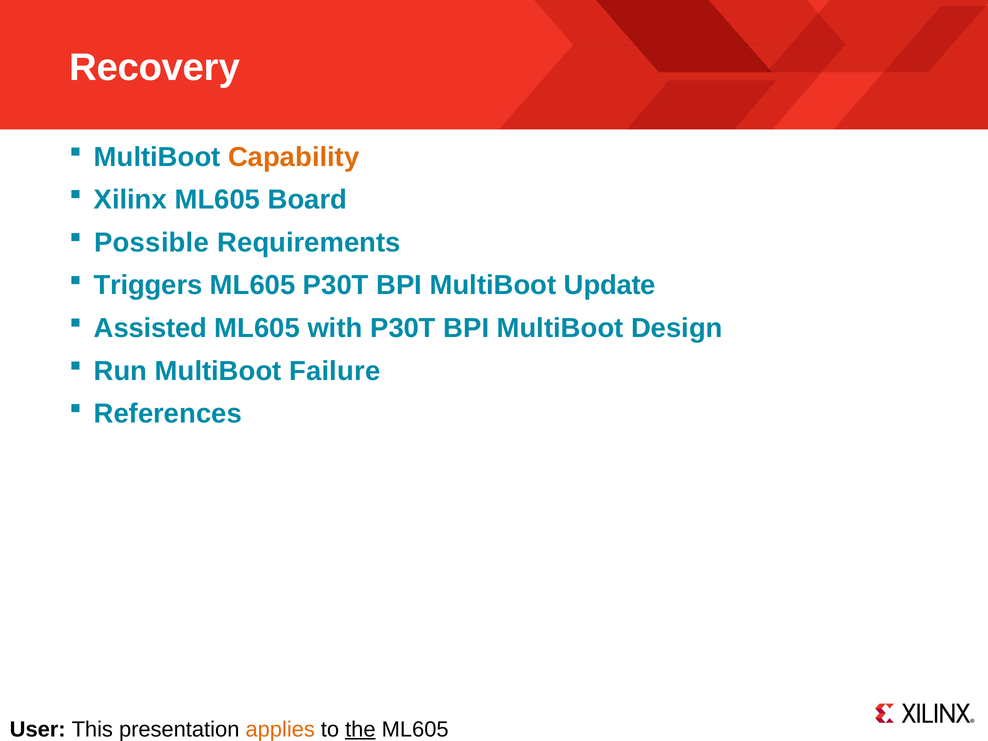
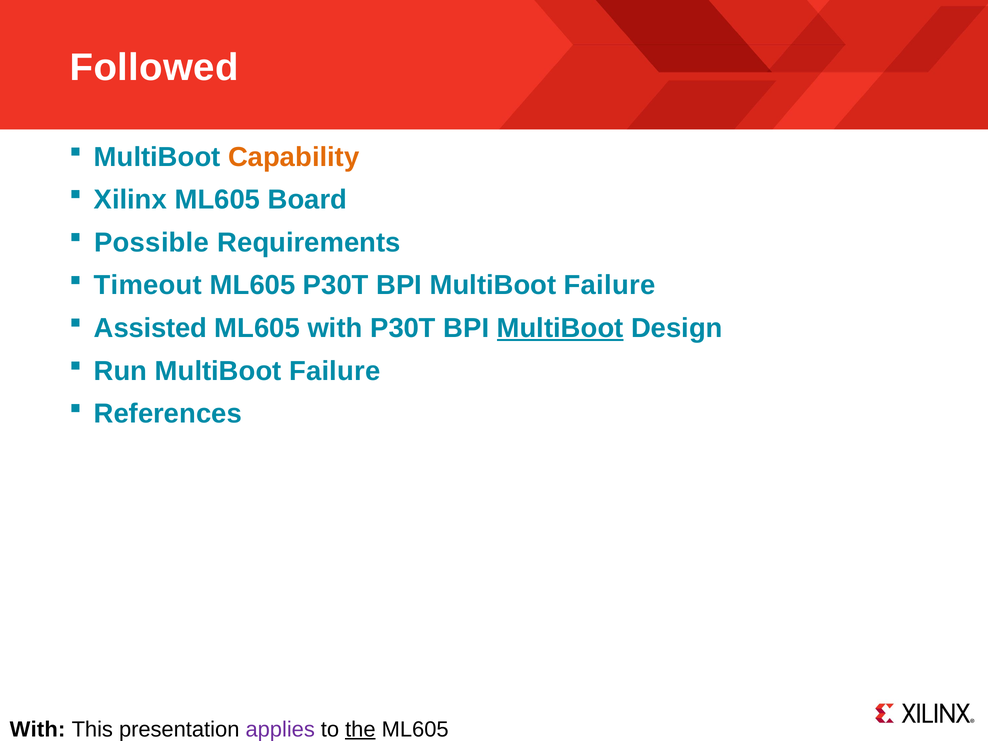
Recovery: Recovery -> Followed (154, 68)
Triggers: Triggers -> Timeout (148, 285)
BPI MultiBoot Update: Update -> Failure (610, 285)
MultiBoot underline: none -> present (560, 328)
User: User -> With (38, 729)
applies colour: orange -> purple (280, 729)
